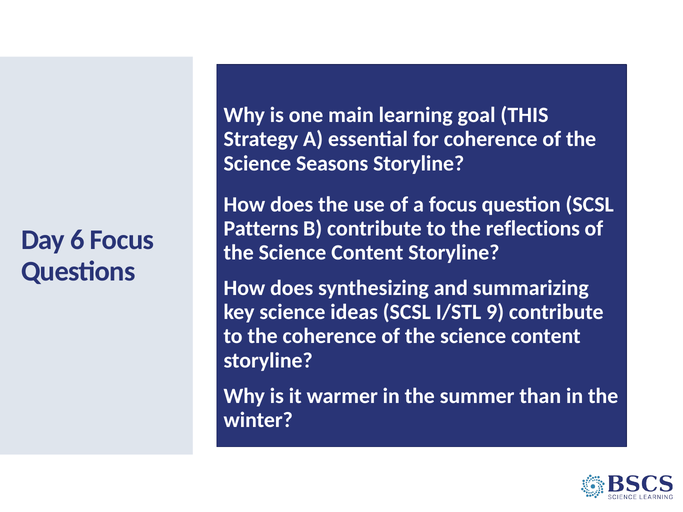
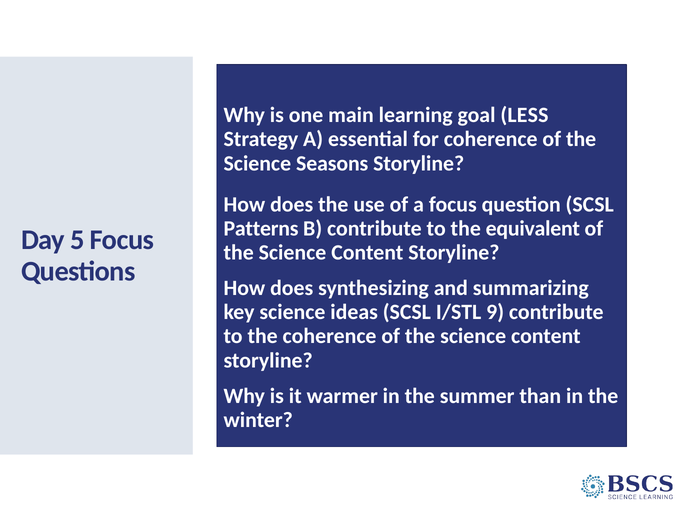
THIS: THIS -> LESS (524, 115)
reflections: reflections -> equivalent (533, 229)
6: 6 -> 5 (77, 240)
